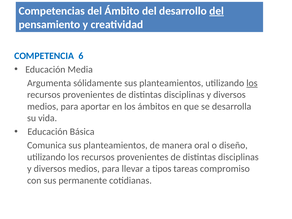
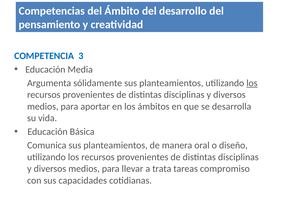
del underline: present -> none (217, 11)
6: 6 -> 3 (81, 56)
tipos: tipos -> trata (162, 169)
permanente: permanente -> capacidades (83, 180)
